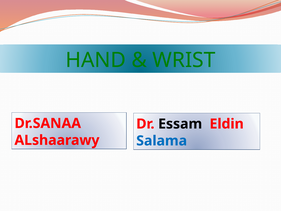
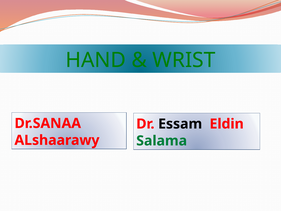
Salama colour: blue -> green (162, 141)
